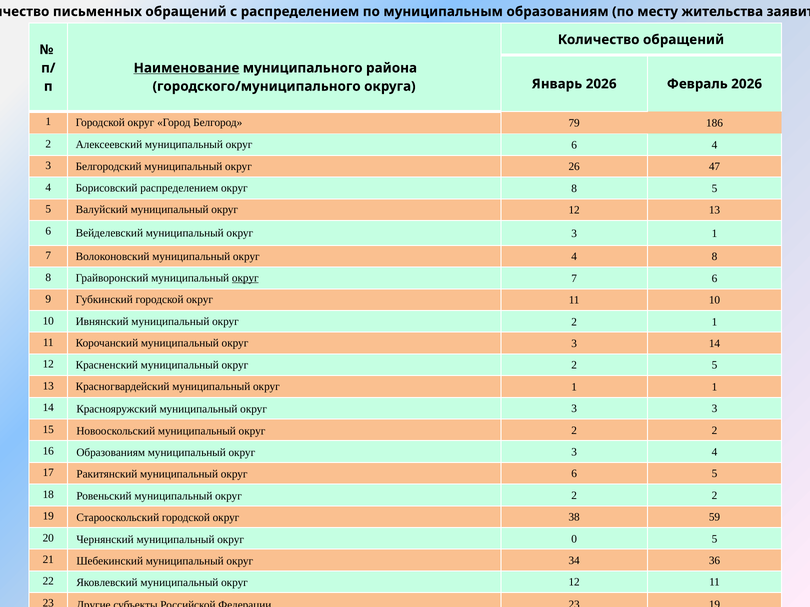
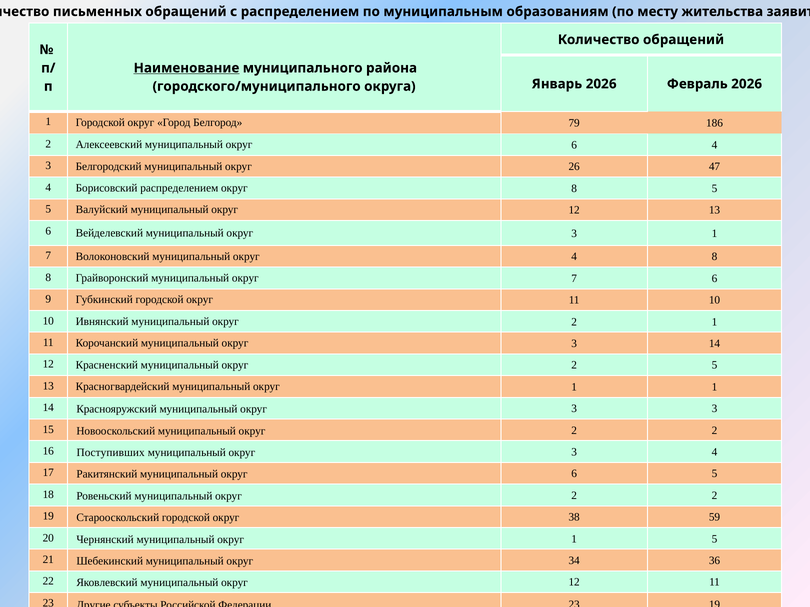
округ underline: present -> none (245, 278)
16 Образованиям: Образованиям -> Поступивших (111, 453)
Чернянский муниципальный округ 0: 0 -> 1 (574, 539)
